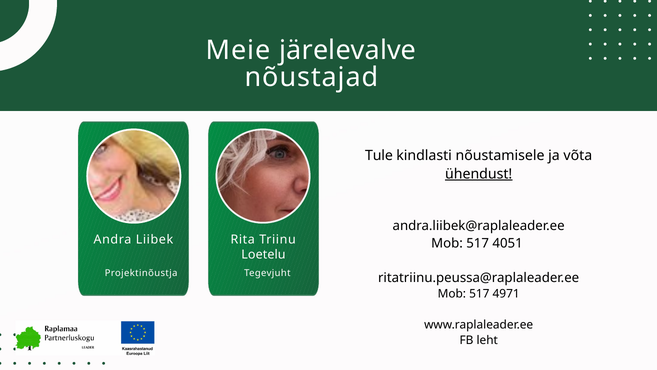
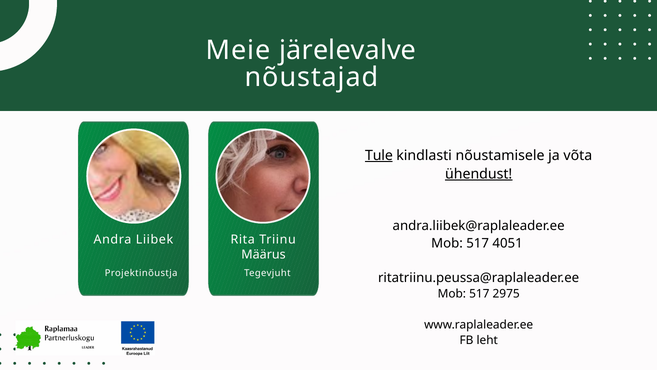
Tule underline: none -> present (379, 155)
Loetelu: Loetelu -> Määrus (264, 254)
4971: 4971 -> 2975 (506, 293)
